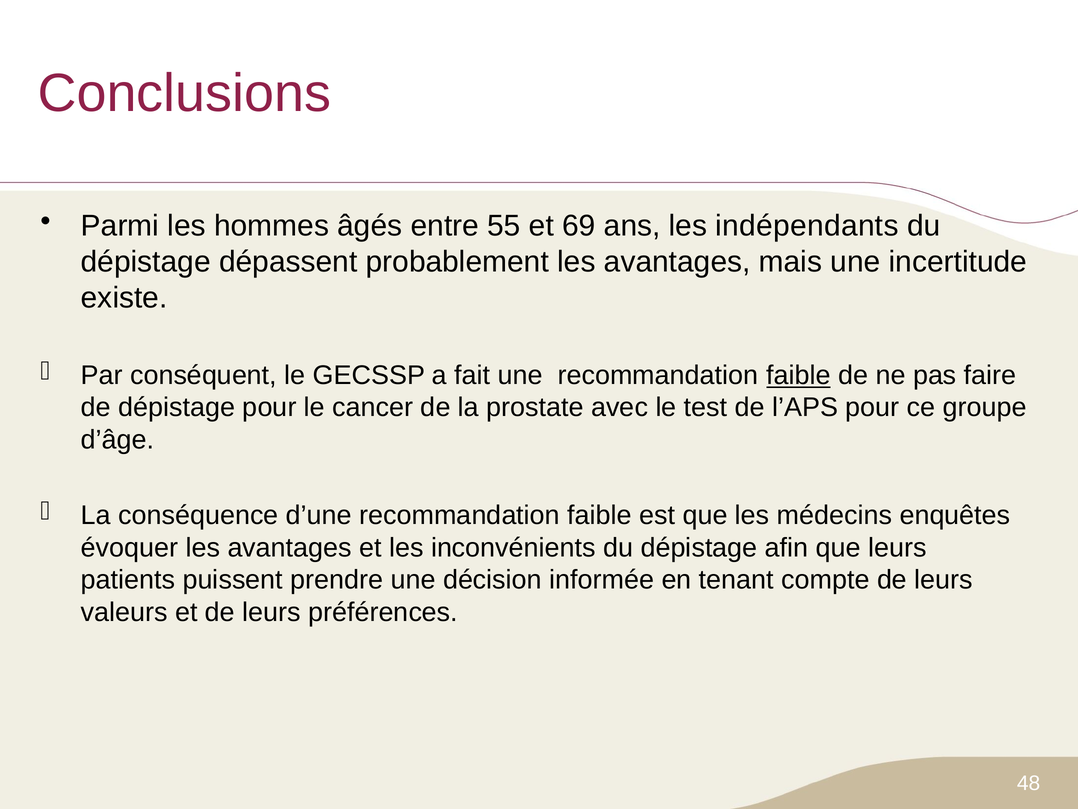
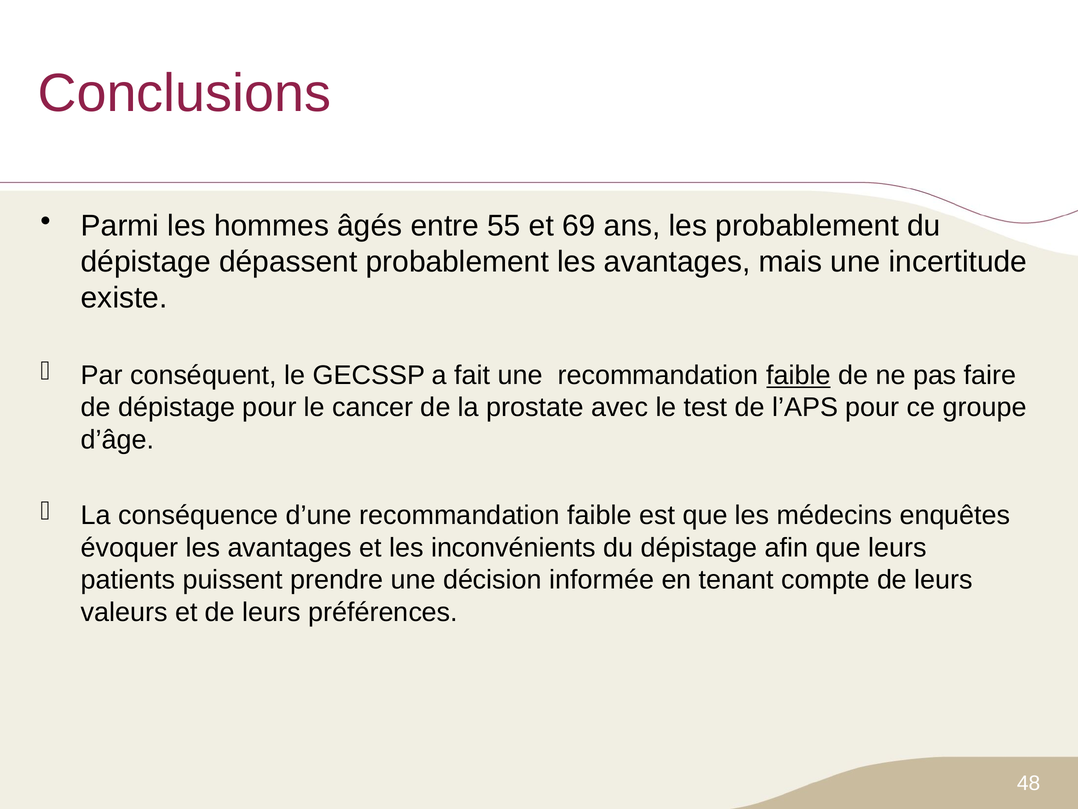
les indépendants: indépendants -> probablement (807, 226)
